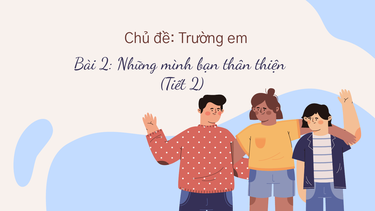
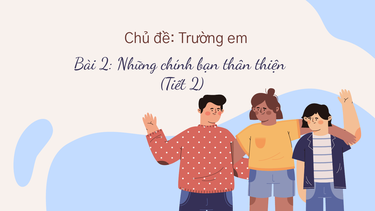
mình: mình -> chính (177, 64)
